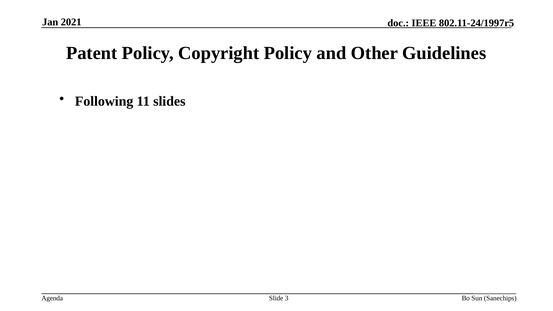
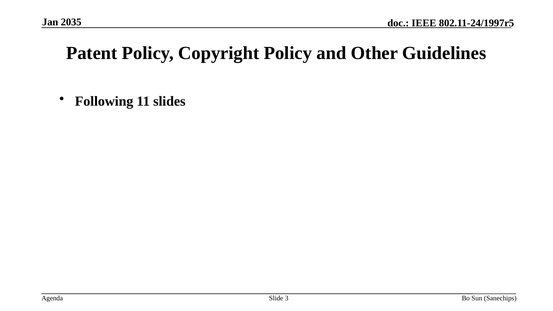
2021: 2021 -> 2035 (71, 22)
